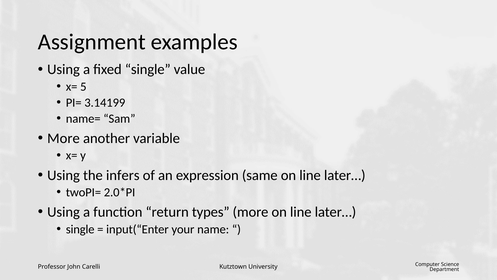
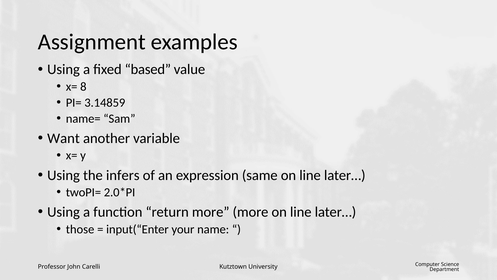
fixed single: single -> based (148, 69)
5: 5 -> 8 (83, 86)
3.14199: 3.14199 -> 3.14859 (105, 102)
More: More -> Want (63, 138)
return types: types -> more (211, 212)
single: single -> those (80, 229)
